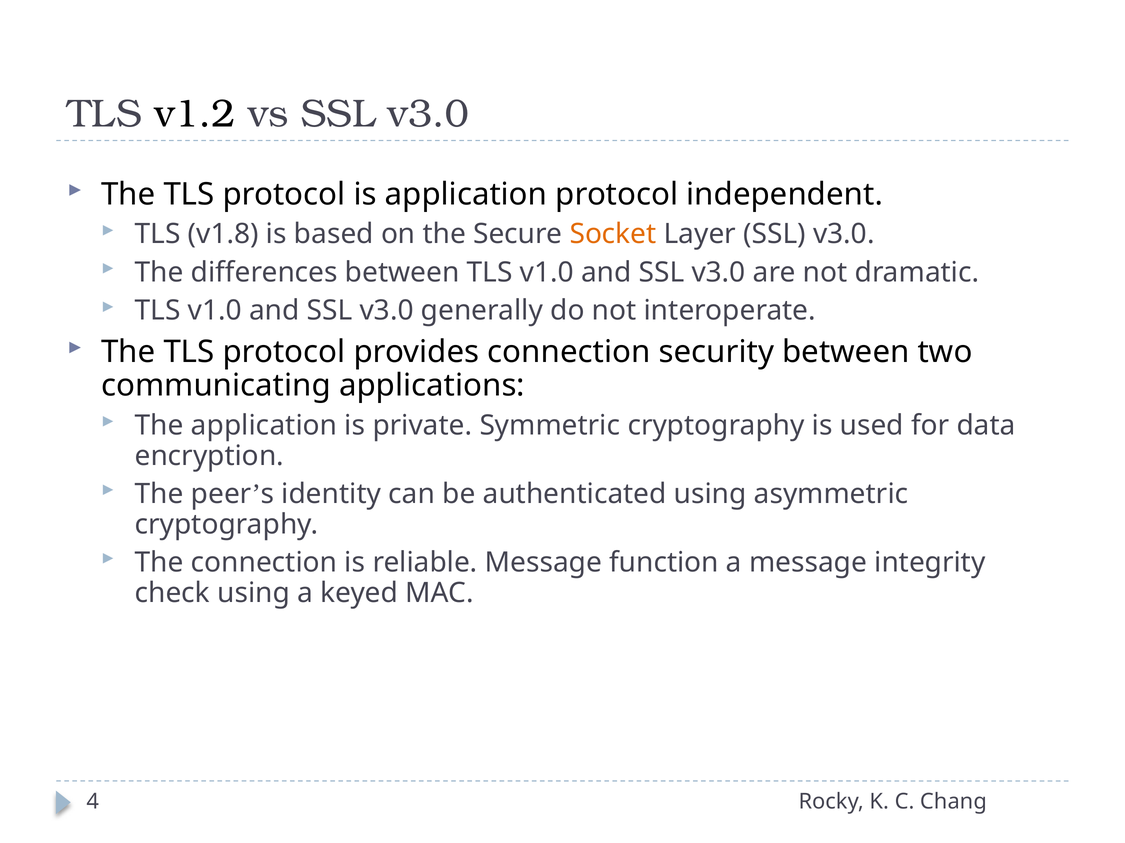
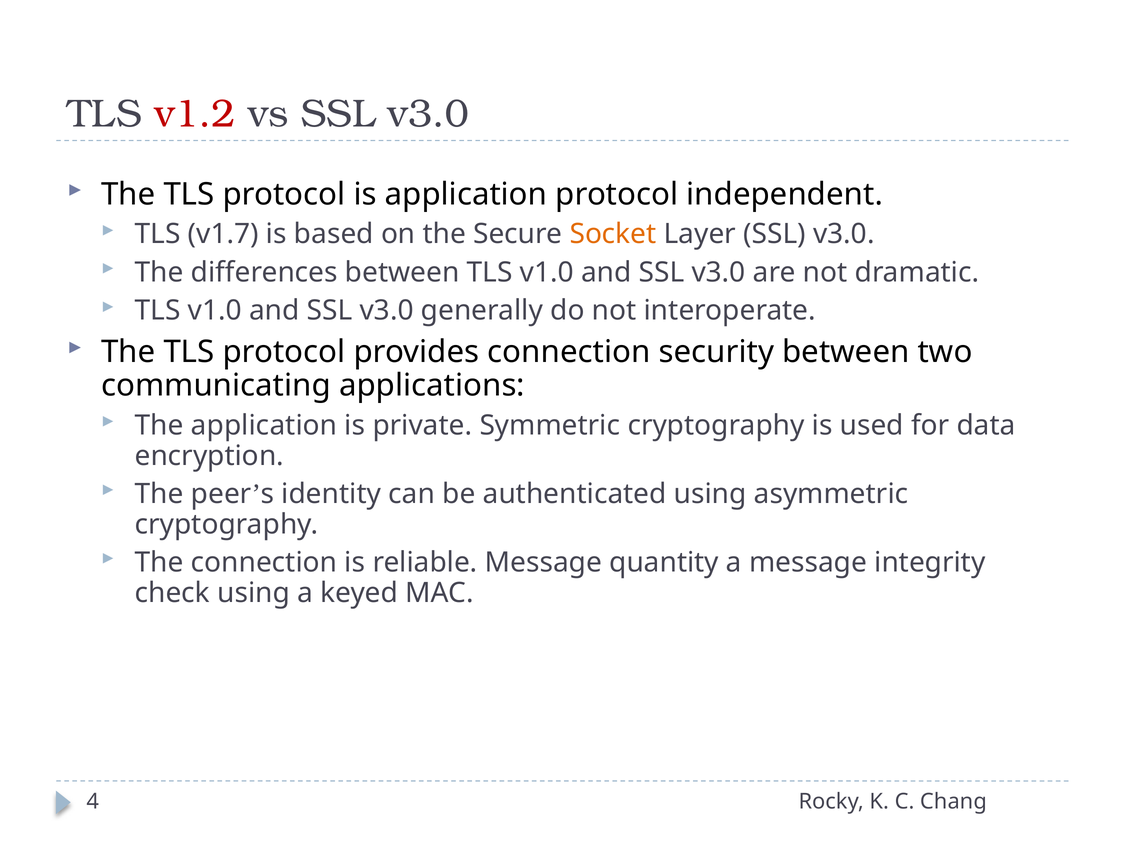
v1.2 colour: black -> red (195, 114)
v1.8: v1.8 -> v1.7 (223, 234)
function: function -> quantity (664, 563)
